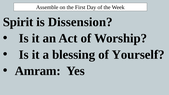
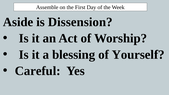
Spirit: Spirit -> Aside (18, 22)
Amram: Amram -> Careful (38, 71)
